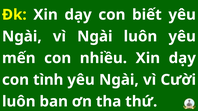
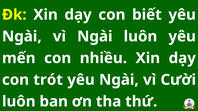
tình: tình -> trót (48, 80)
